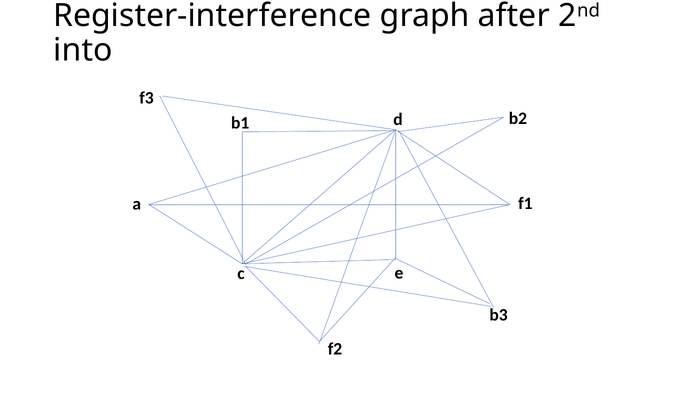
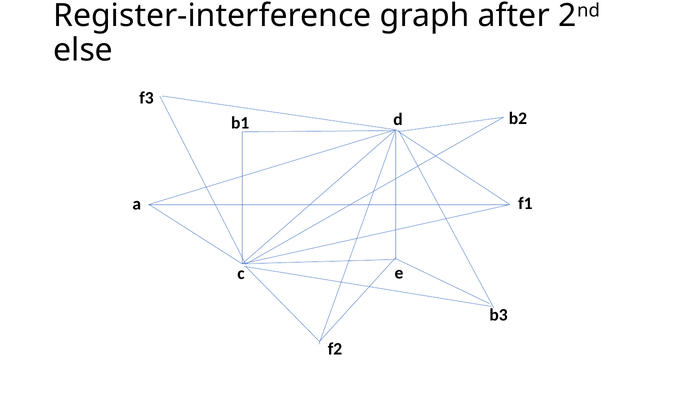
into: into -> else (83, 50)
